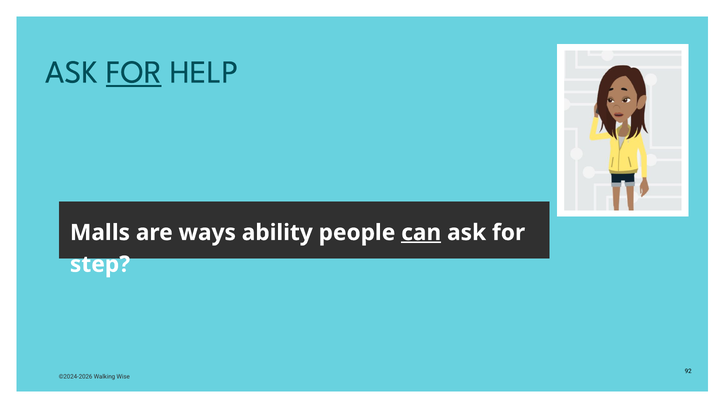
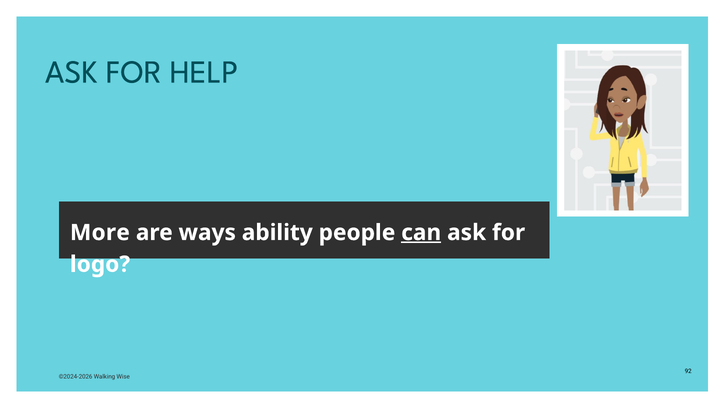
FOR underline: present -> none (134, 72)
Malls: Malls -> More (100, 233)
step: step -> logo (100, 265)
